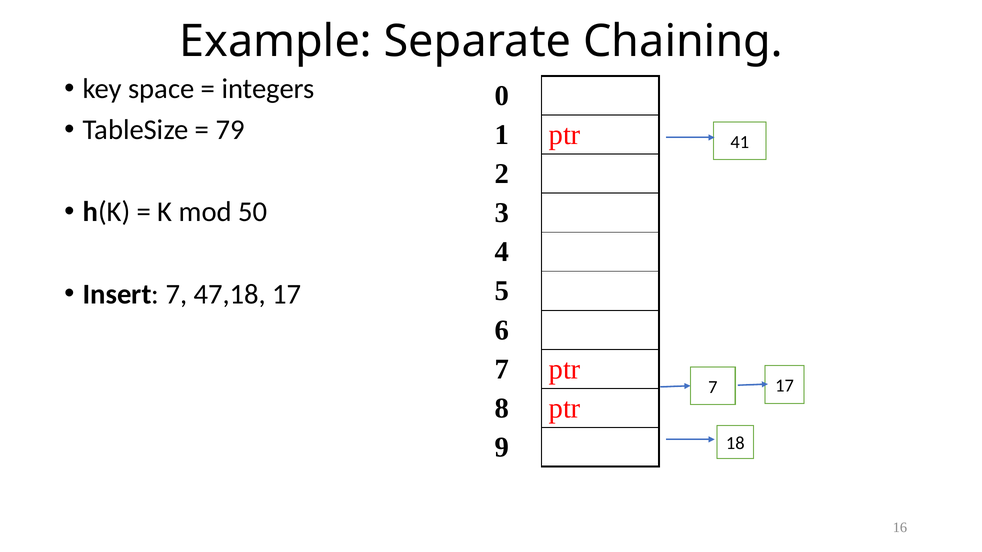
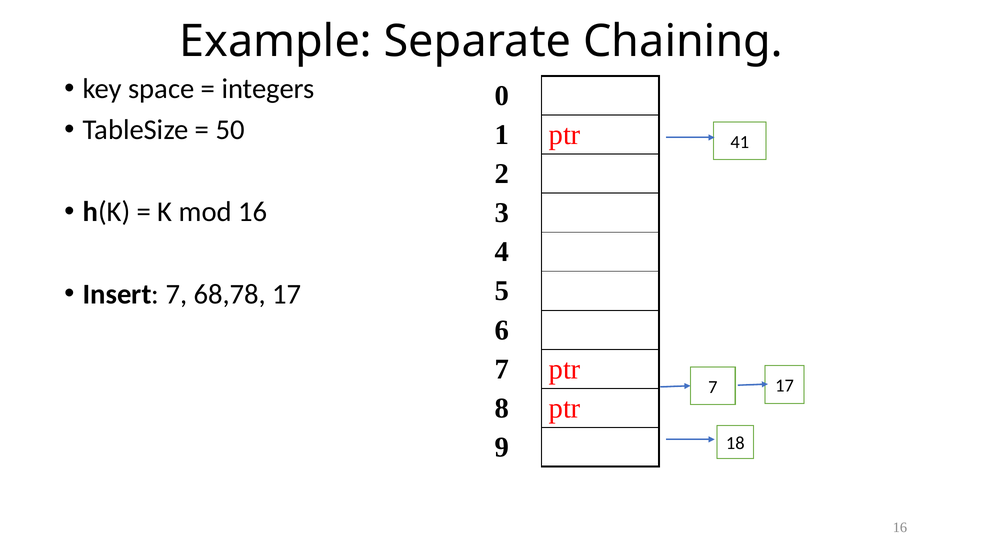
79: 79 -> 50 (230, 130)
mod 50: 50 -> 16 (253, 212)
47,18: 47,18 -> 68,78 (230, 294)
